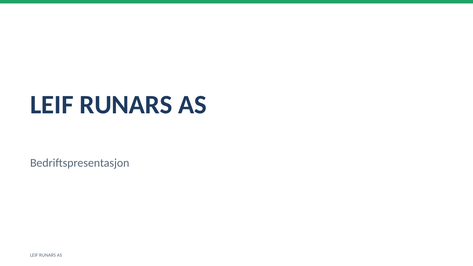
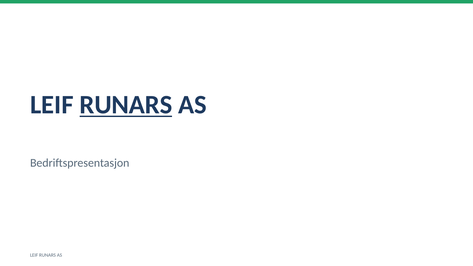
RUNARS underline: none -> present (126, 105)
